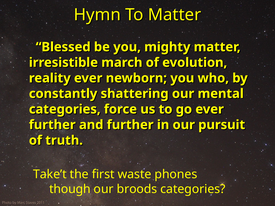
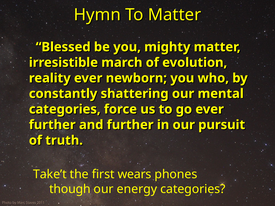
waste: waste -> wears (135, 175)
broods: broods -> energy (137, 189)
